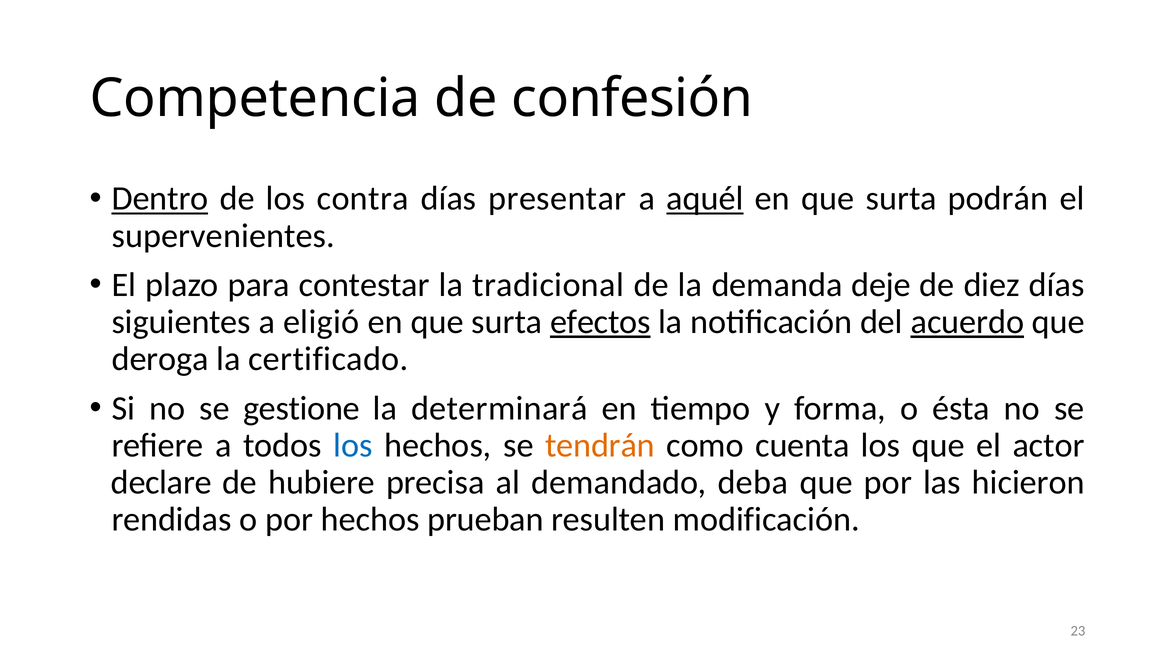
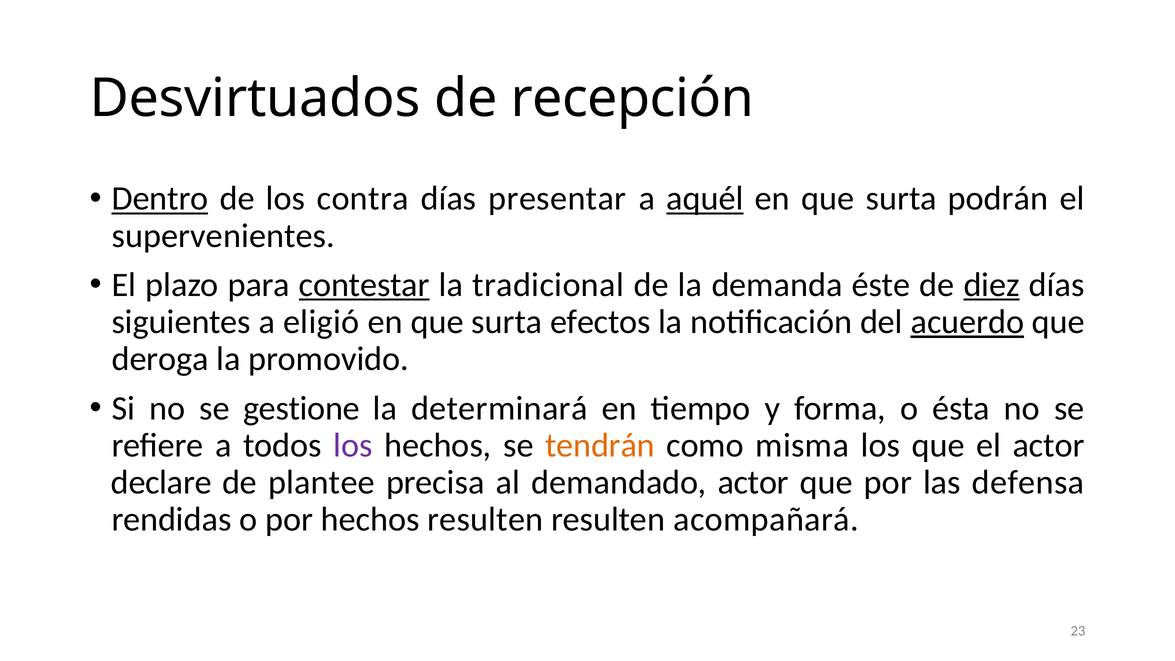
Competencia: Competencia -> Desvirtuados (255, 99)
confesión: confesión -> recepción (632, 99)
contestar underline: none -> present (364, 285)
deje: deje -> éste (881, 285)
diez underline: none -> present (992, 285)
efectos underline: present -> none (600, 322)
certificado: certificado -> promovido (329, 359)
los colour: blue -> purple (353, 445)
cuenta: cuenta -> misma (802, 445)
hubiere: hubiere -> plantee (322, 482)
demandado deba: deba -> actor (753, 482)
hicieron: hicieron -> defensa (1028, 482)
hechos prueban: prueban -> resulten (485, 519)
modificación: modificación -> acompañará (766, 519)
